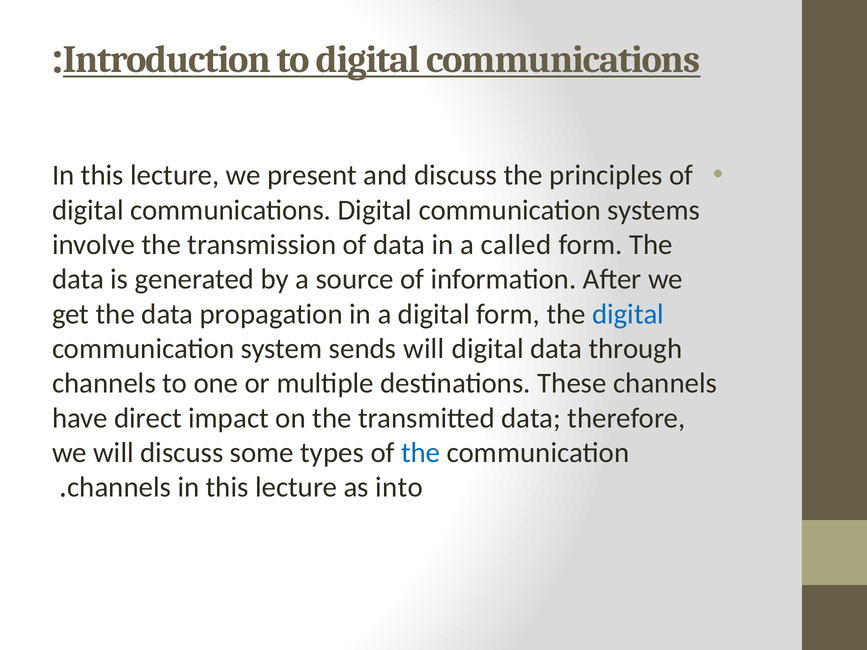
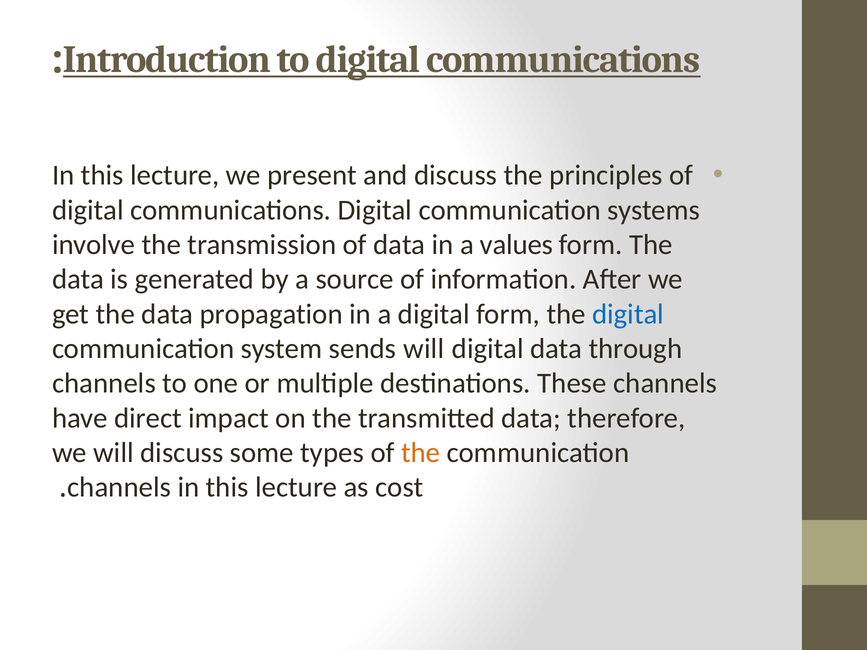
called: called -> values (516, 245)
the colour: blue -> orange (421, 453)
into: into -> cost (399, 488)
